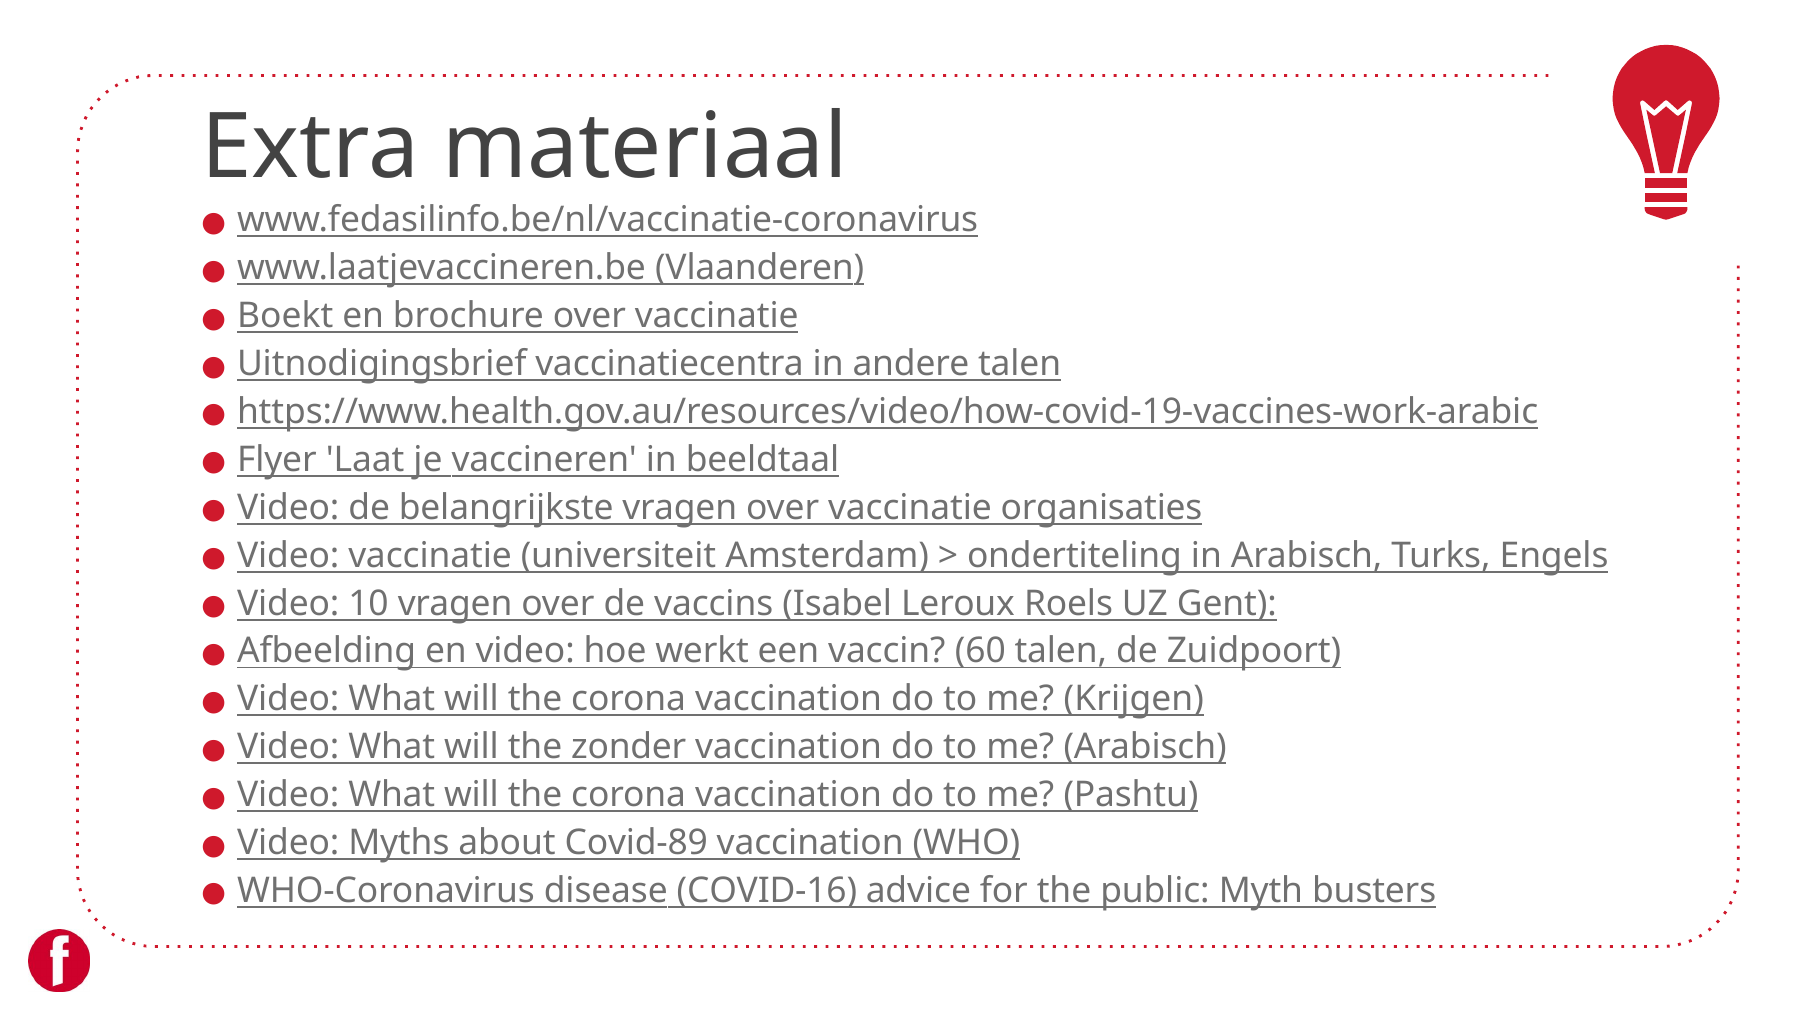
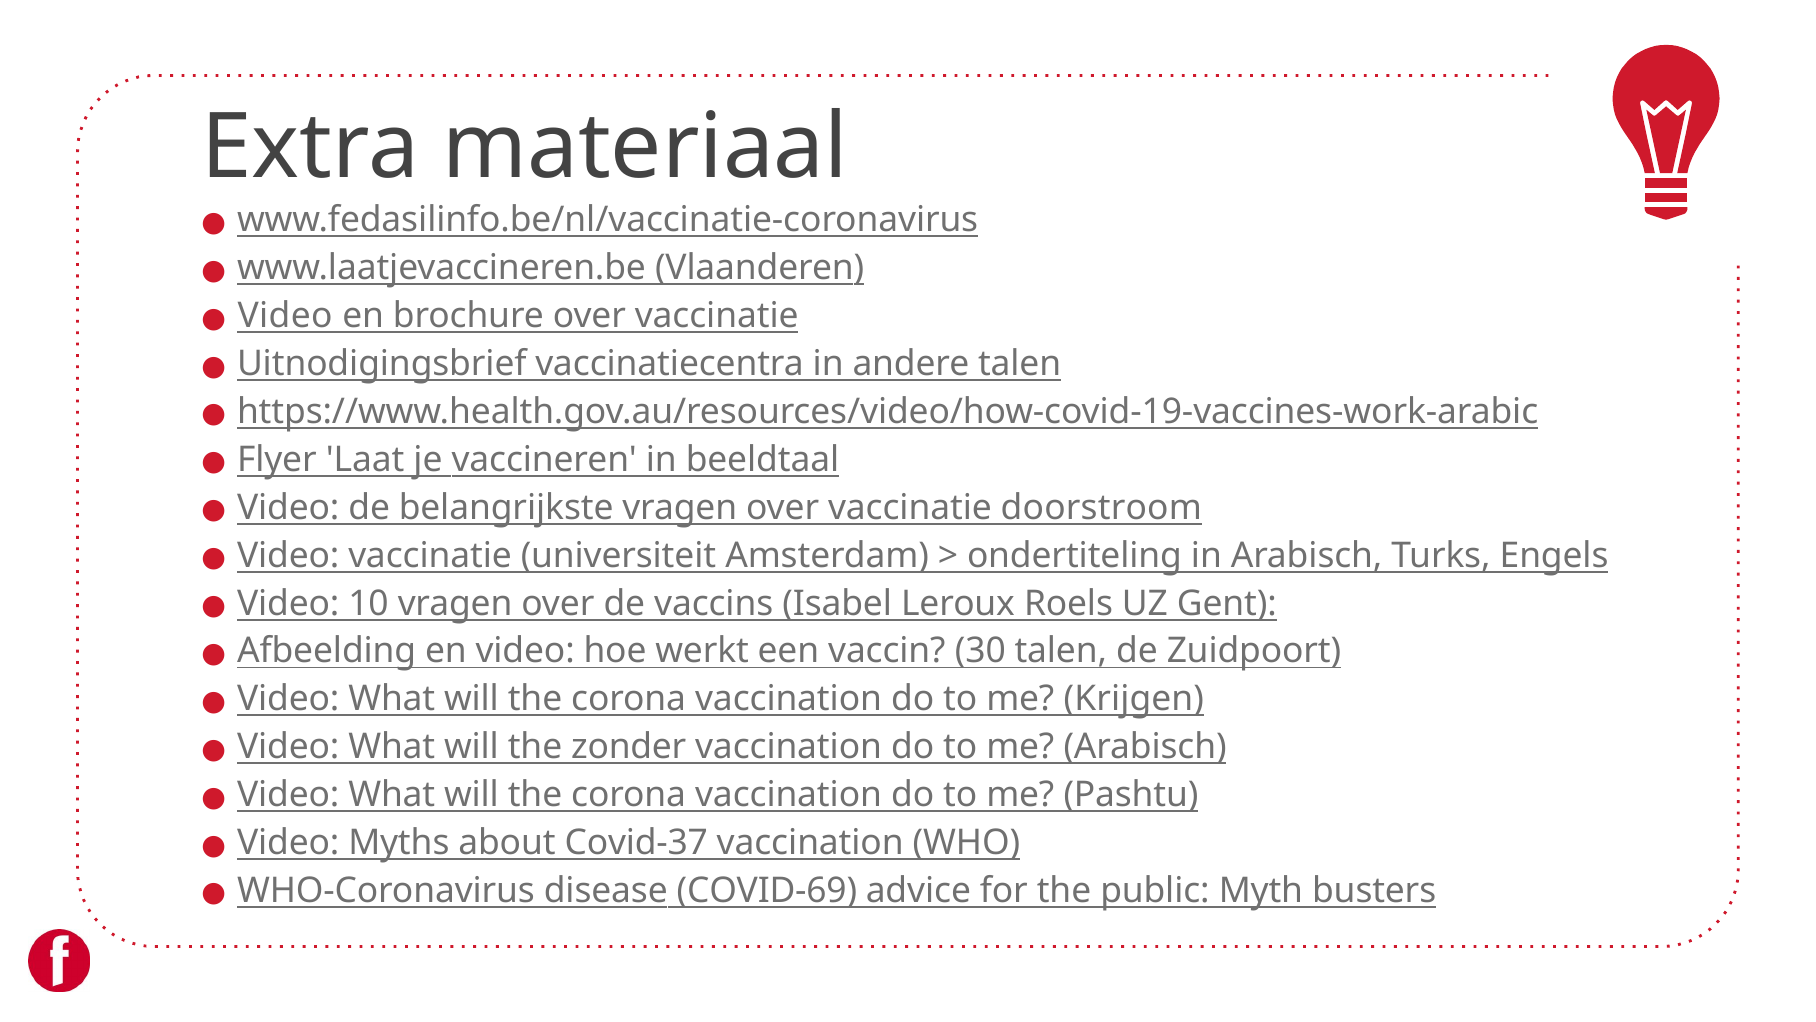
Boekt: Boekt -> Video (285, 316)
organisaties: organisaties -> doorstroom (1101, 507)
60: 60 -> 30 (980, 651)
Covid-89: Covid-89 -> Covid-37 (636, 842)
COVID-16: COVID-16 -> COVID-69 (767, 890)
